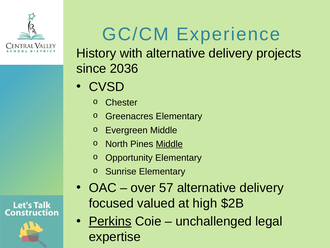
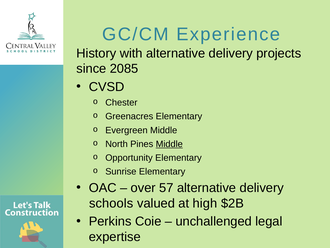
2036: 2036 -> 2085 (124, 69)
focused: focused -> schools (111, 203)
Perkins underline: present -> none (110, 221)
